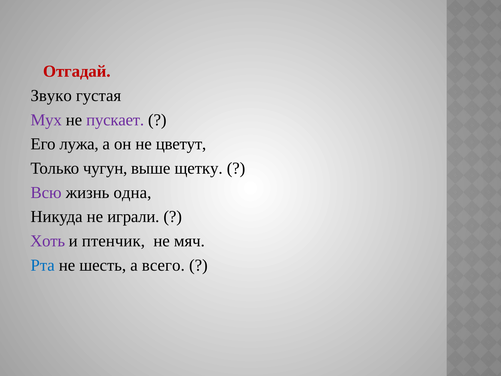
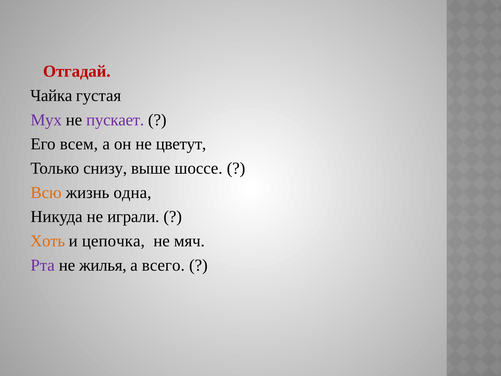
Звуко: Звуко -> Чайка (51, 96)
лужа: лужа -> всем (79, 144)
чугун: чугун -> снизу (105, 168)
щетку: щетку -> шоссе (199, 168)
Всю colour: purple -> orange (46, 192)
Хоть colour: purple -> orange (48, 241)
птенчик: птенчик -> цепочка (113, 241)
Рта colour: blue -> purple (43, 265)
шесть: шесть -> жилья (103, 265)
